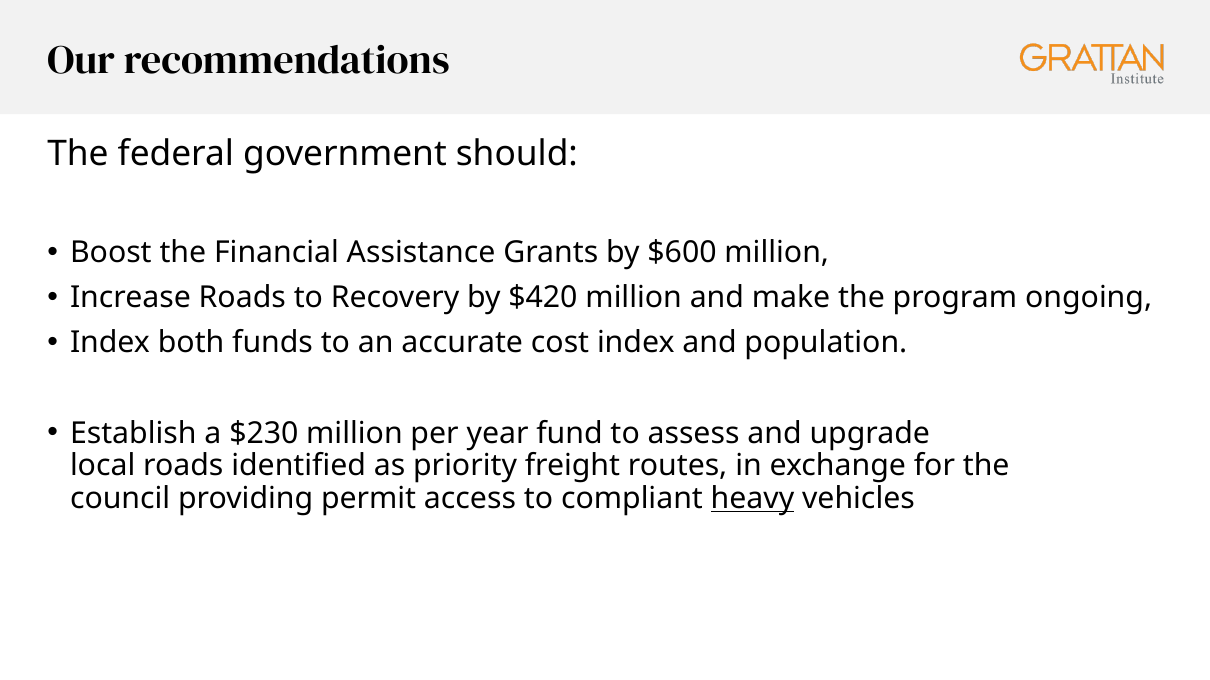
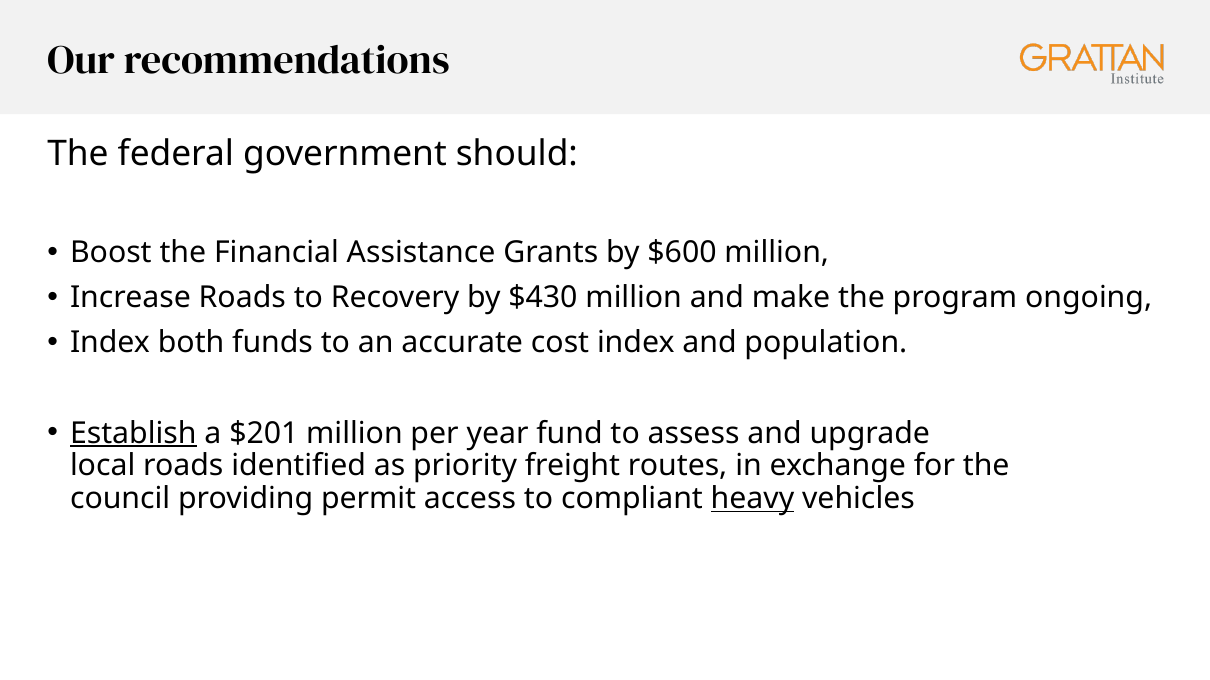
$420: $420 -> $430 (543, 298)
Establish underline: none -> present (133, 434)
$230: $230 -> $201 (264, 434)
